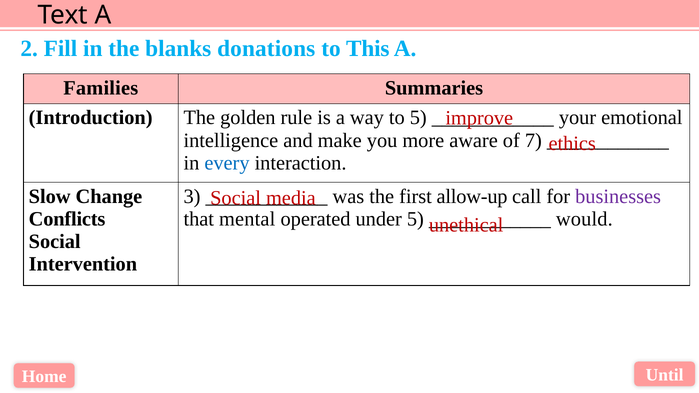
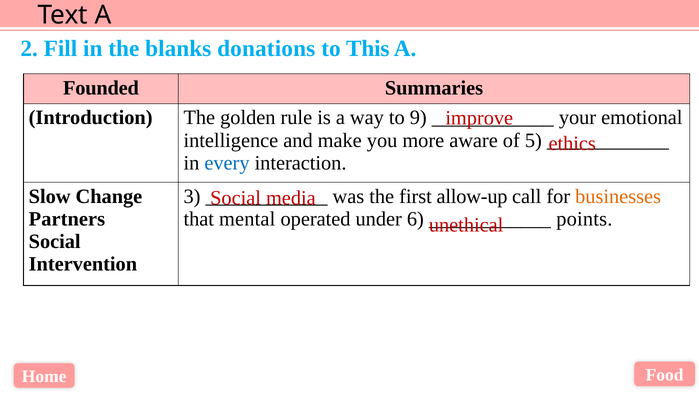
Families: Families -> Founded (101, 88)
to 5: 5 -> 9 (418, 118)
7: 7 -> 5 (533, 140)
businesses colour: purple -> orange (618, 196)
Conflicts: Conflicts -> Partners (67, 219)
under 5: 5 -> 6 (415, 219)
would: would -> points (584, 219)
Until: Until -> Food (665, 375)
